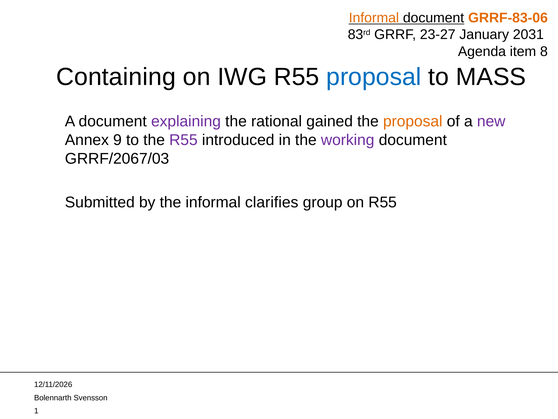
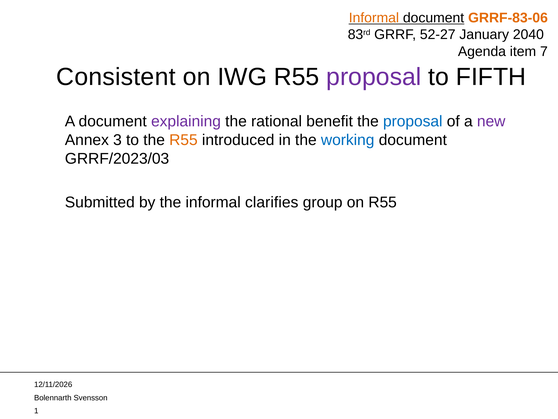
23-27: 23-27 -> 52-27 (438, 35)
2031: 2031 -> 2040 (528, 35)
8: 8 -> 7 (544, 51)
Containing: Containing -> Consistent (116, 77)
proposal colour: blue -> purple (374, 77)
MASS: MASS -> FIFTH (491, 77)
gained: gained -> benefit (330, 121)
proposal colour: orange -> blue (413, 121)
9: 9 -> 3 (117, 140)
R55 colour: purple -> orange (183, 140)
working colour: purple -> blue (348, 140)
GRRF/2067/03: GRRF/2067/03 -> GRRF/2023/03 (117, 159)
